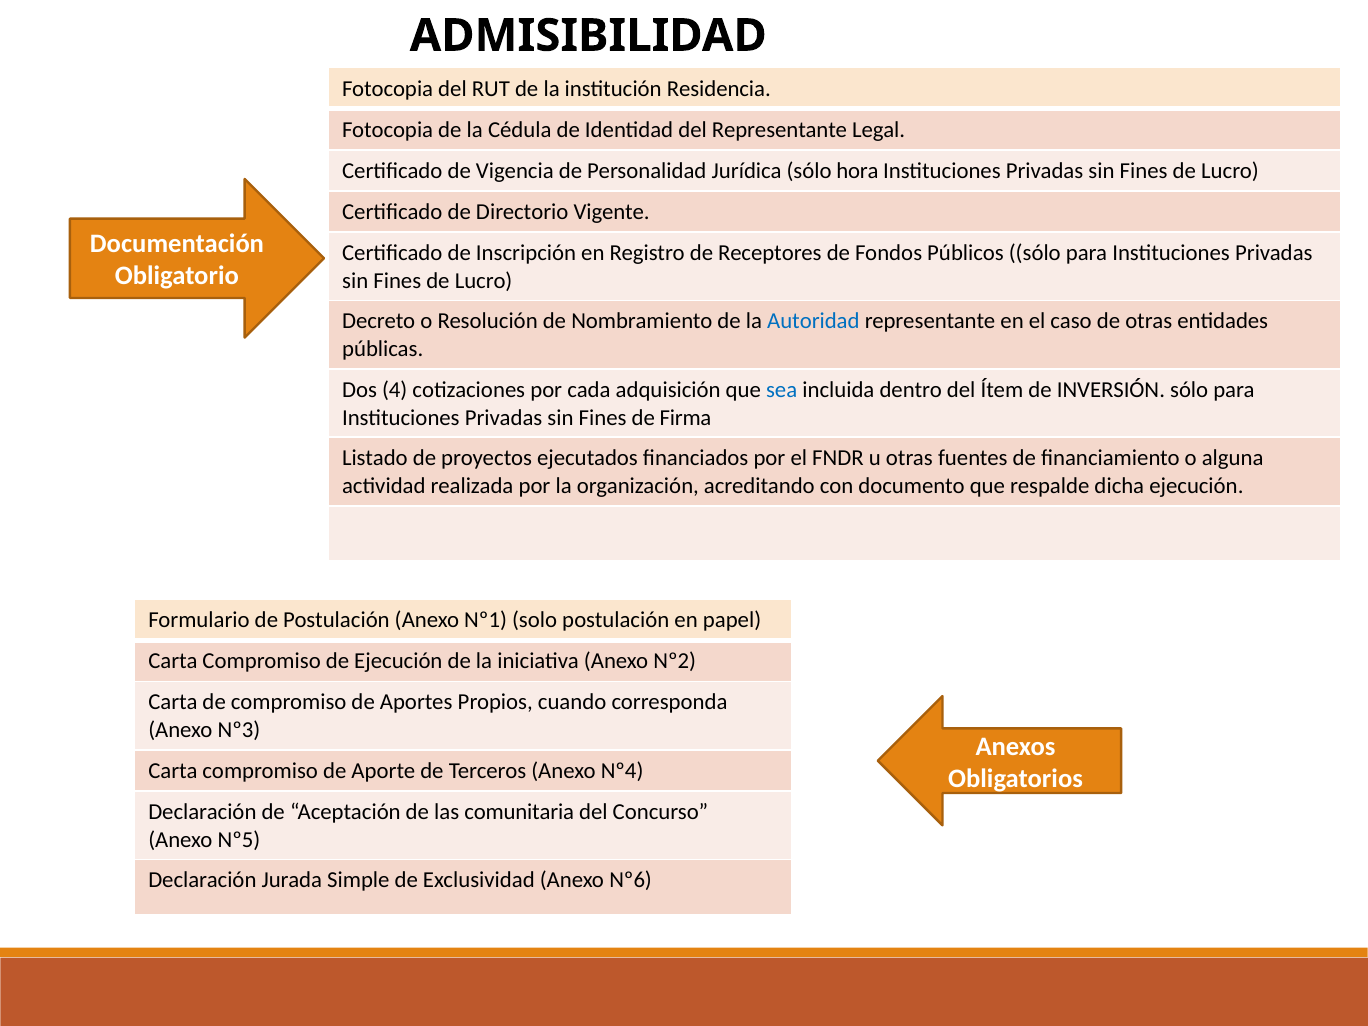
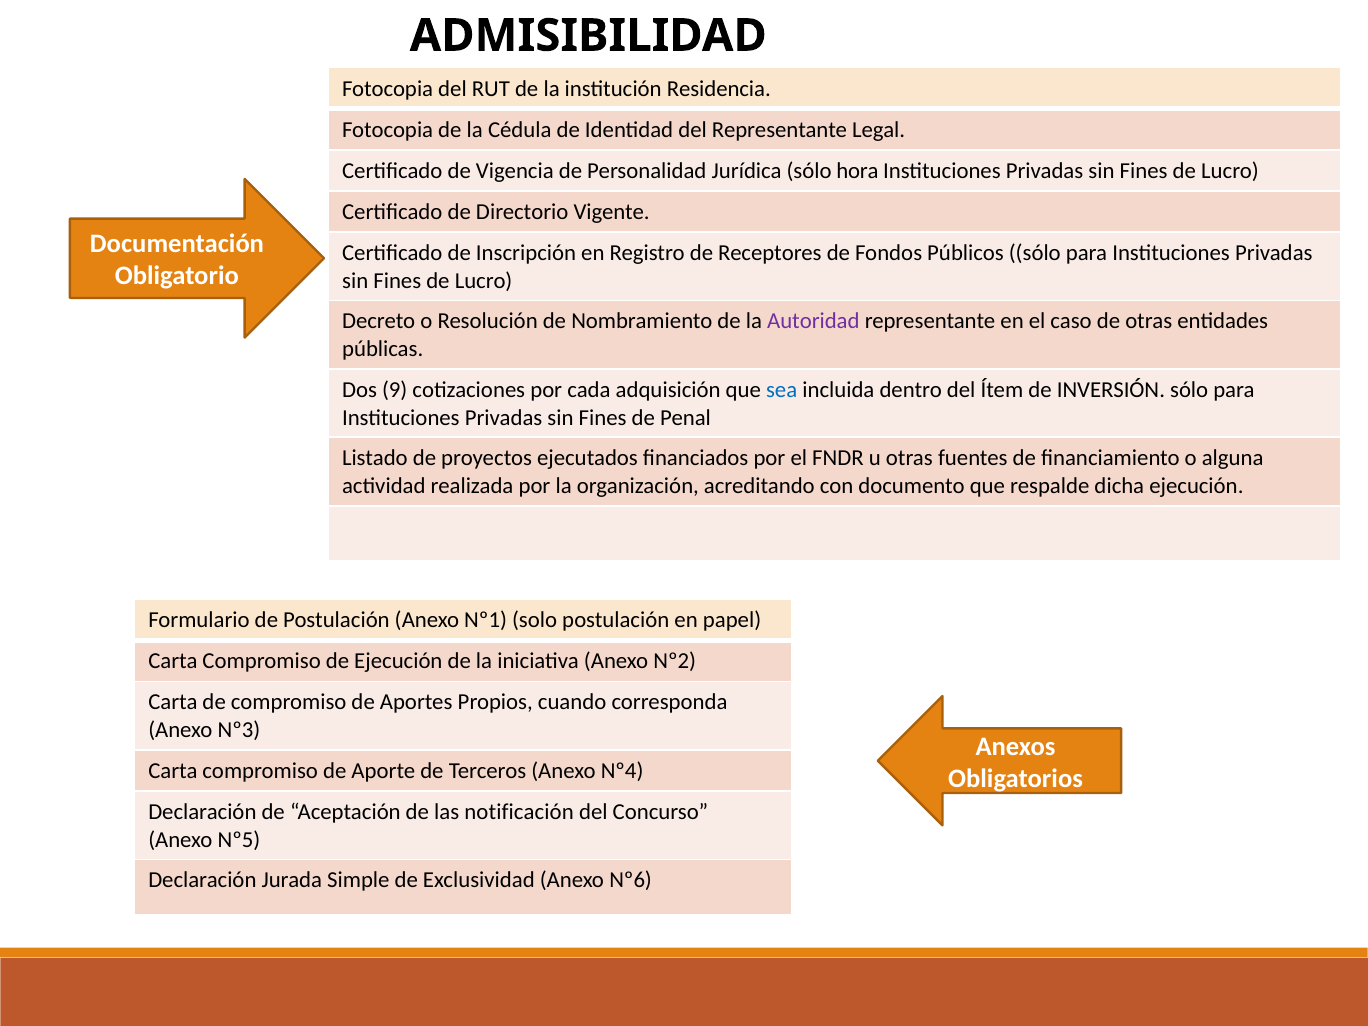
Autoridad colour: blue -> purple (813, 321)
4: 4 -> 9 (395, 390)
Firma: Firma -> Penal (685, 418)
comunitaria: comunitaria -> notificación (519, 812)
